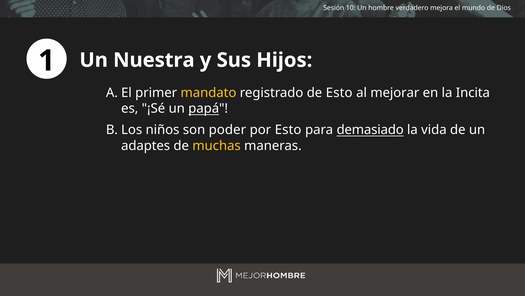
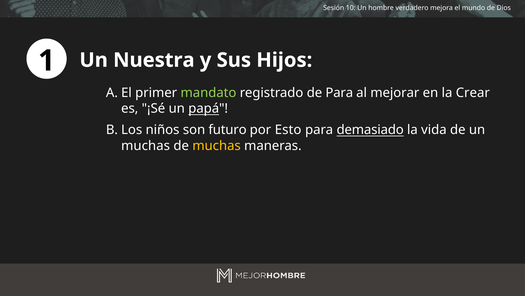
mandato colour: yellow -> light green (208, 93)
de Esto: Esto -> Para (339, 93)
Incita: Incita -> Crear (473, 93)
poder: poder -> futuro (228, 130)
adaptes: adaptes -> muchas (146, 145)
